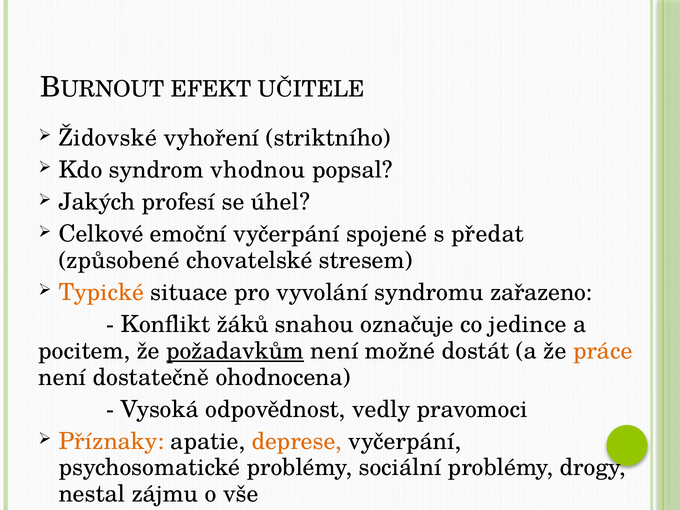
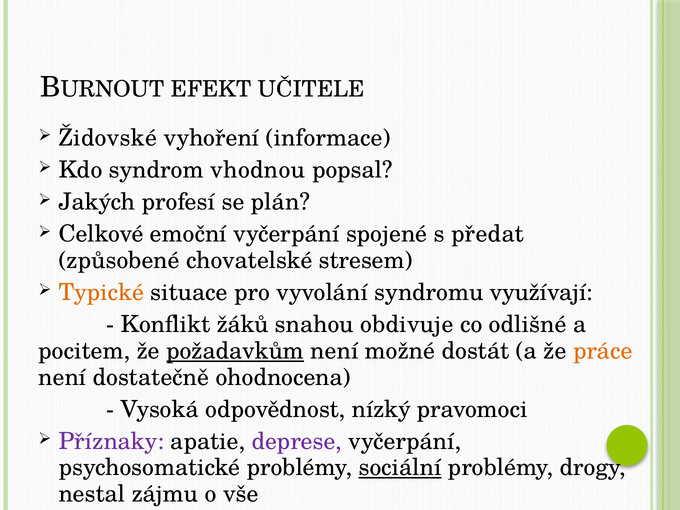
striktního: striktního -> informace (328, 138)
úhel: úhel -> plán (280, 202)
zařazeno: zařazeno -> využívají (541, 293)
označuje: označuje -> obdivuje (407, 325)
jedince: jedince -> odlišné (528, 325)
vedly: vedly -> nízký (381, 409)
Příznaky colour: orange -> purple (111, 441)
deprese colour: orange -> purple (297, 441)
sociální underline: none -> present (400, 468)
